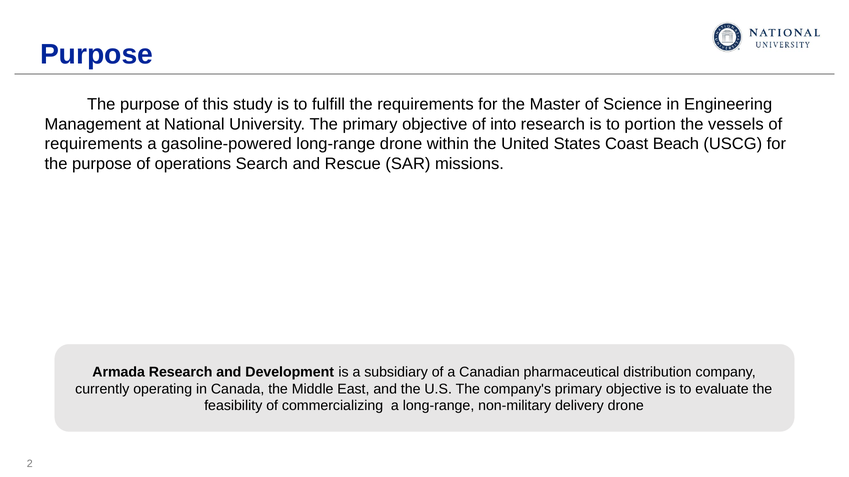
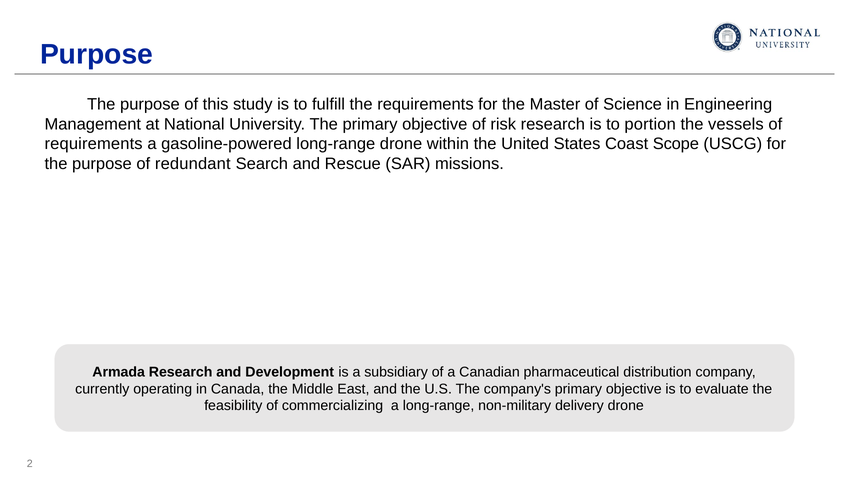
into: into -> risk (503, 124)
Beach: Beach -> Scope (676, 144)
operations: operations -> redundant (193, 164)
